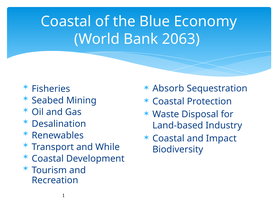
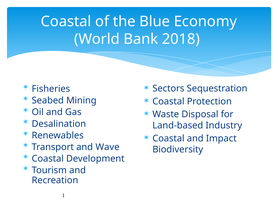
2063: 2063 -> 2018 (181, 39)
Absorb: Absorb -> Sectors (168, 89)
While: While -> Wave (107, 147)
